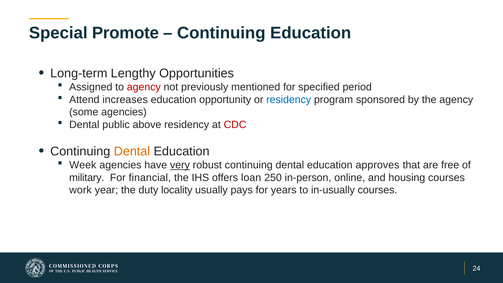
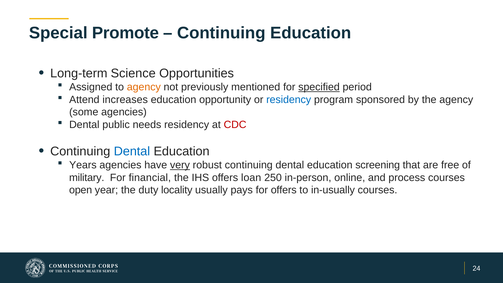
Lengthy: Lengthy -> Science (133, 73)
agency colour: red -> orange (144, 87)
specified underline: none -> present (319, 87)
above: above -> needs (147, 125)
Dental colour: orange -> blue (132, 151)
Week: Week -> Years (83, 165)
approves: approves -> screening (378, 165)
housing: housing -> process (407, 178)
work: work -> open (81, 190)
for years: years -> offers (284, 190)
